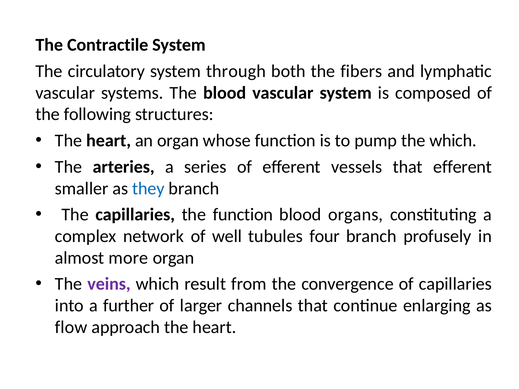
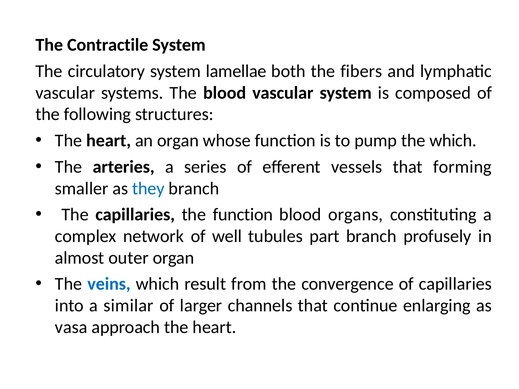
through: through -> lamellae (236, 71)
that efferent: efferent -> forming (462, 167)
four: four -> part (324, 236)
more: more -> outer (129, 258)
veins colour: purple -> blue (109, 284)
further: further -> similar (129, 306)
flow: flow -> vasa (71, 327)
